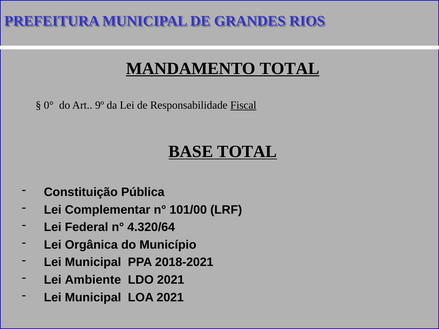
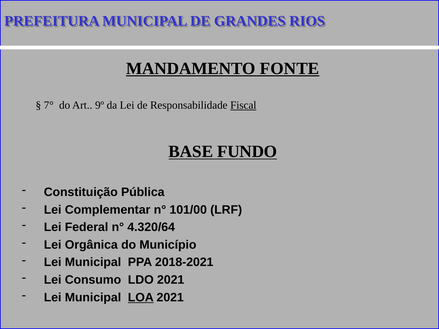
MANDAMENTO TOTAL: TOTAL -> FONTE (290, 68)
0°: 0° -> 7° (49, 105)
BASE TOTAL: TOTAL -> FUNDO (247, 152)
Ambiente: Ambiente -> Consumo (93, 280)
LOA underline: none -> present (141, 298)
